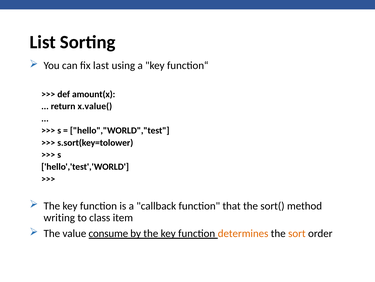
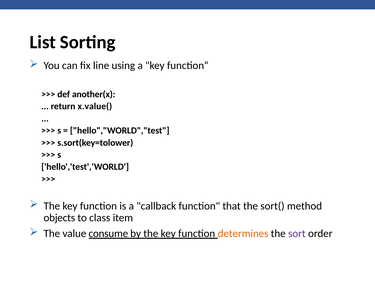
last: last -> line (101, 65)
amount(x: amount(x -> another(x (94, 94)
writing: writing -> objects (59, 217)
sort colour: orange -> purple (297, 233)
